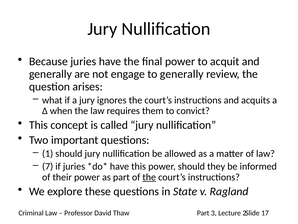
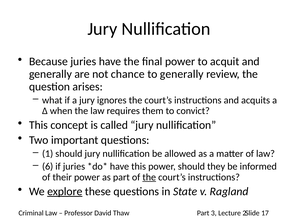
engage: engage -> chance (128, 74)
7: 7 -> 6 (48, 166)
explore underline: none -> present (65, 191)
